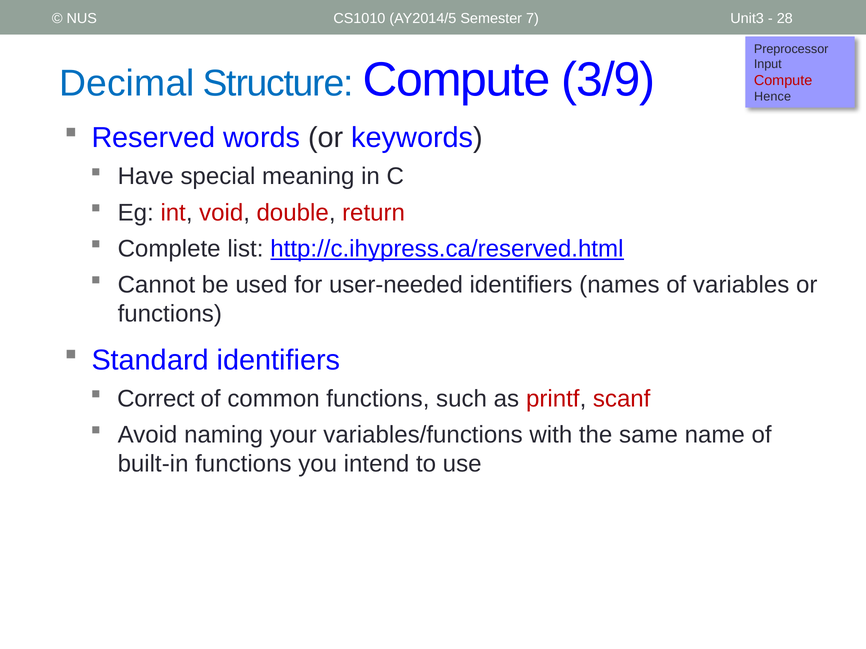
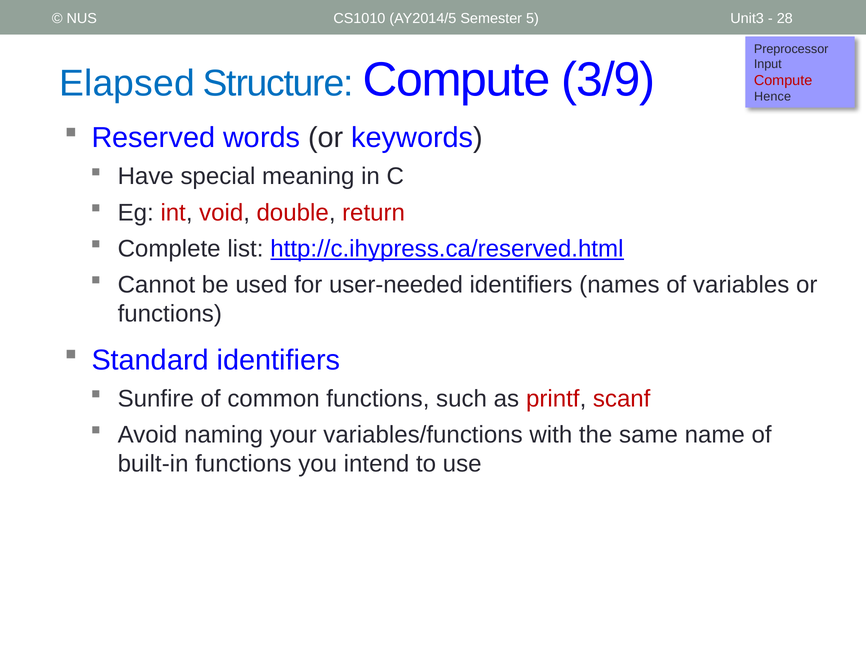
7: 7 -> 5 (532, 18)
Decimal: Decimal -> Elapsed (127, 83)
Correct: Correct -> Sunfire (156, 399)
